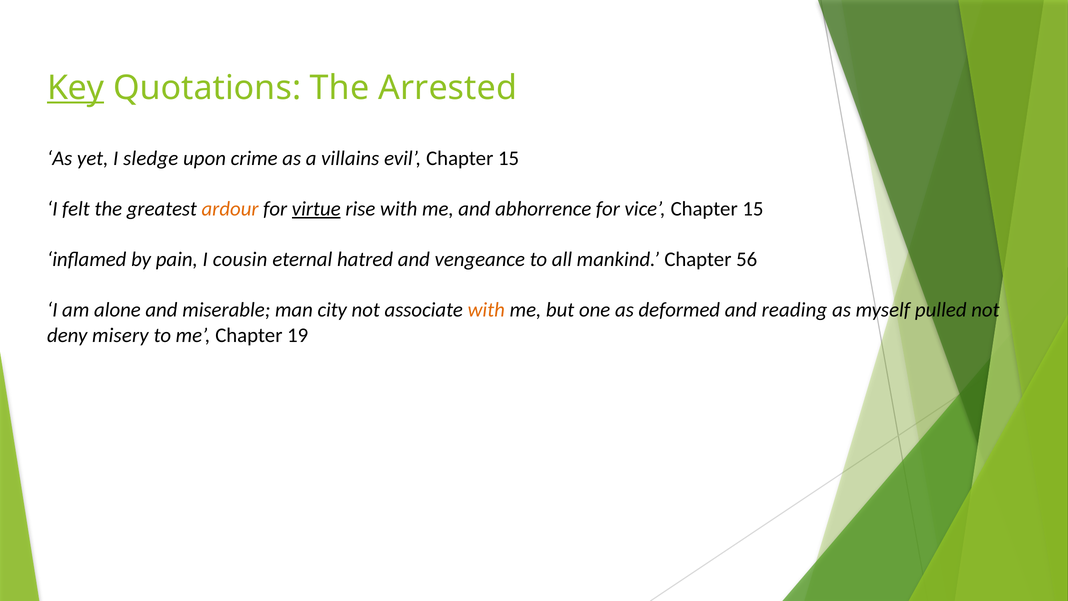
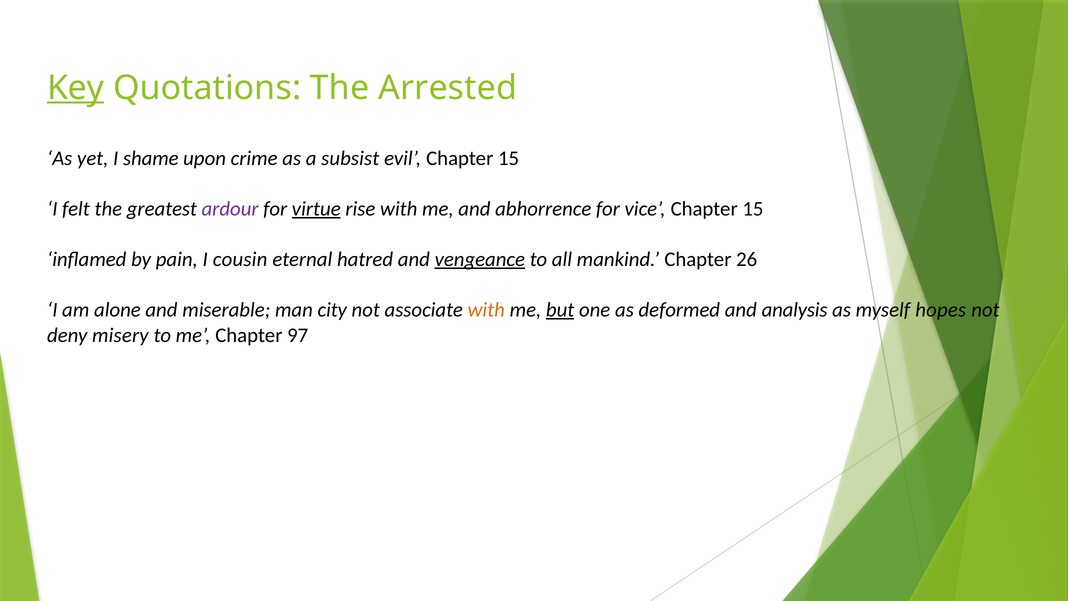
sledge: sledge -> shame (151, 158)
villains: villains -> subsist (350, 158)
ardour colour: orange -> purple (230, 209)
vengeance underline: none -> present (480, 259)
56: 56 -> 26 (747, 259)
but underline: none -> present (560, 310)
reading: reading -> analysis (795, 310)
pulled: pulled -> hopes (941, 310)
19: 19 -> 97 (298, 335)
